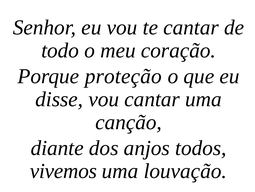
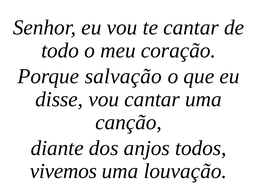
proteção: proteção -> salvação (123, 76)
